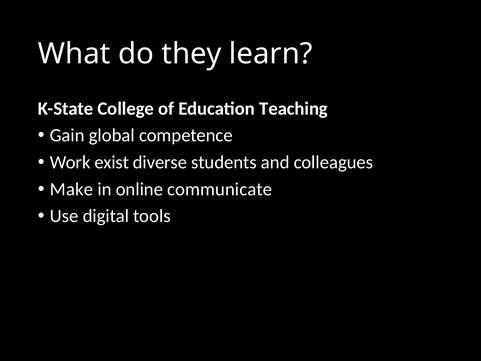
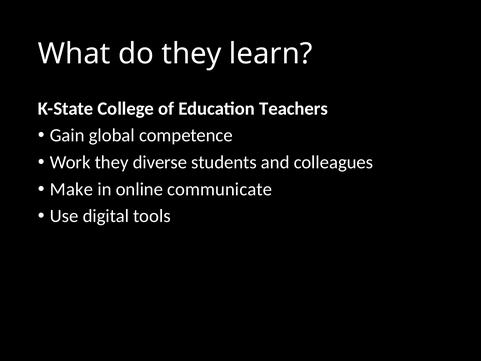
Teaching: Teaching -> Teachers (294, 108)
Work exist: exist -> they (112, 162)
